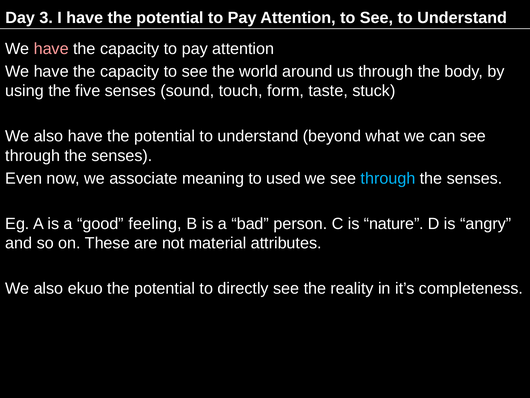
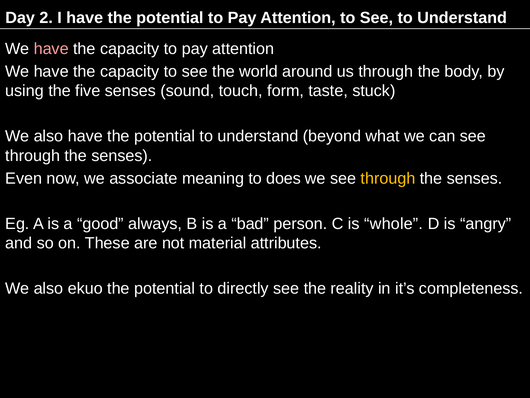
3: 3 -> 2 (46, 18)
used: used -> does (284, 178)
through colour: light blue -> yellow (388, 178)
feeling: feeling -> always (155, 223)
nature: nature -> whole (394, 223)
